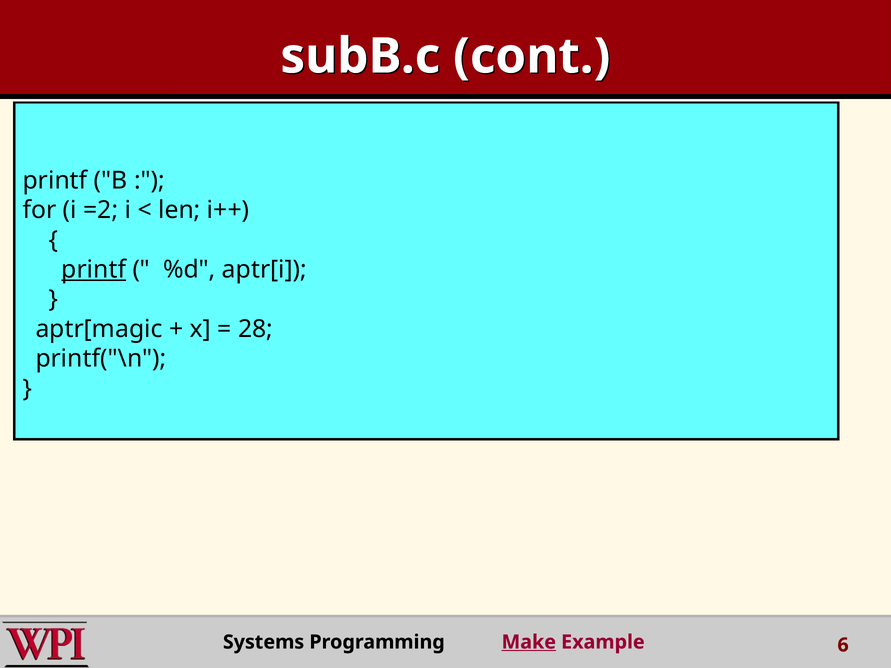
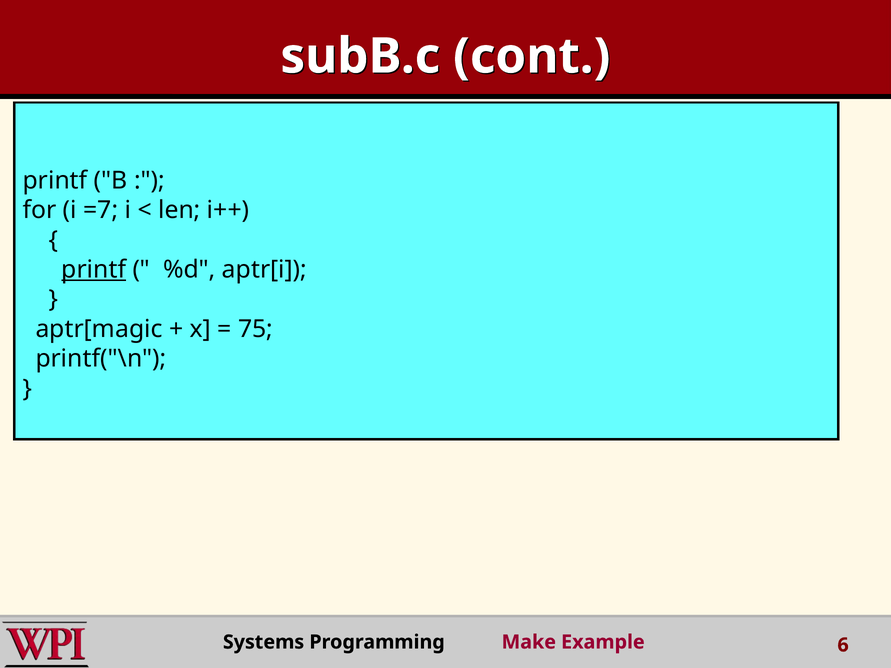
=2: =2 -> =7 (101, 210)
28: 28 -> 75 (256, 329)
Make underline: present -> none (529, 642)
